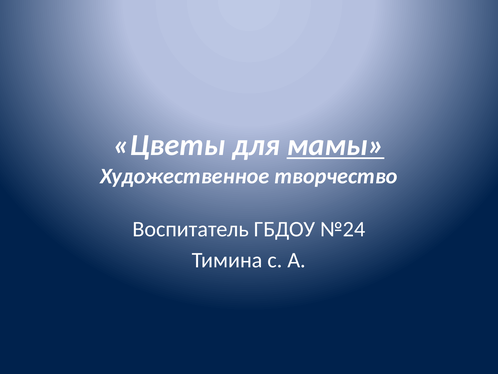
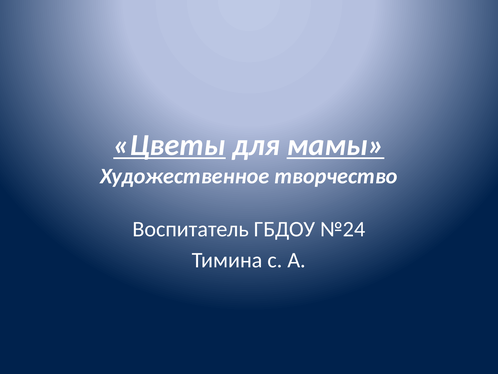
Цветы underline: none -> present (169, 145)
